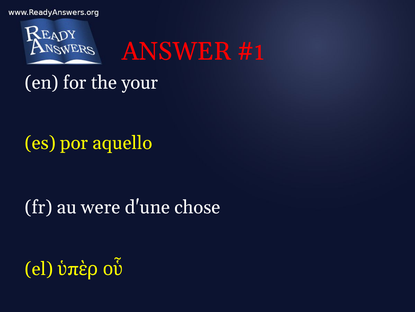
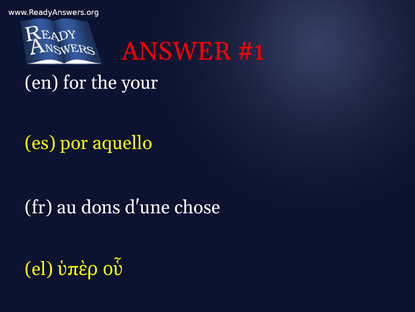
were: were -> dons (101, 207)
